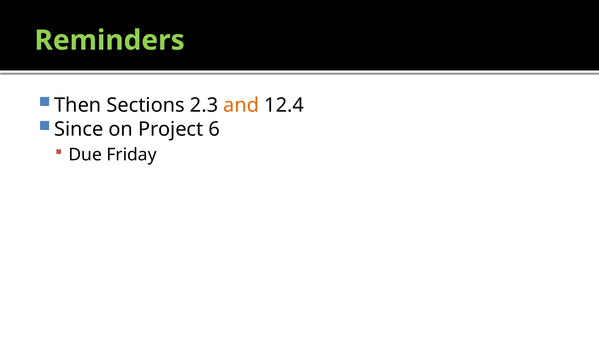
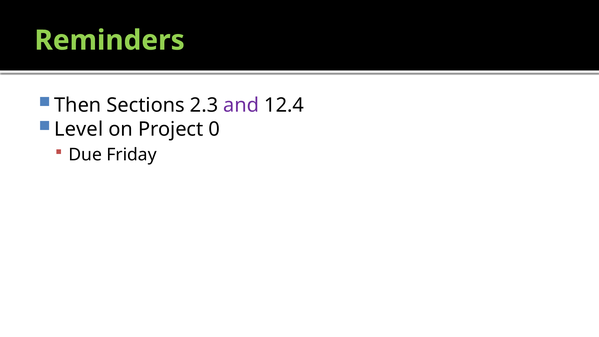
and colour: orange -> purple (241, 105)
Since: Since -> Level (79, 129)
6: 6 -> 0 (214, 129)
